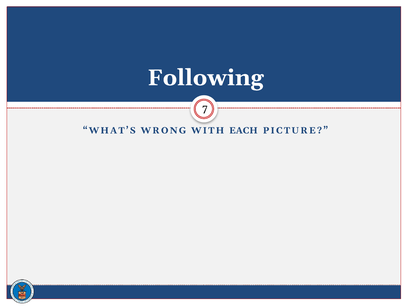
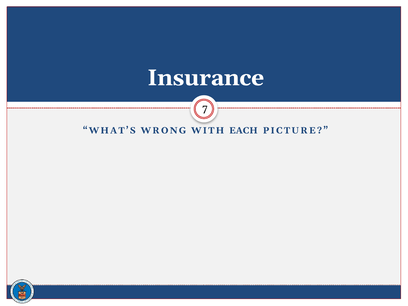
Following: Following -> Insurance (206, 78)
